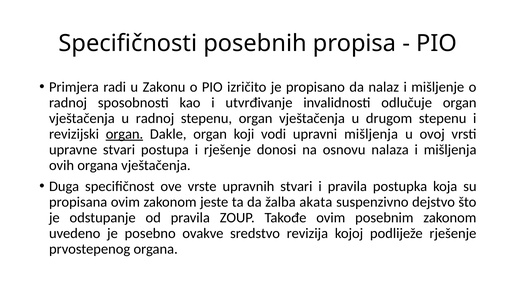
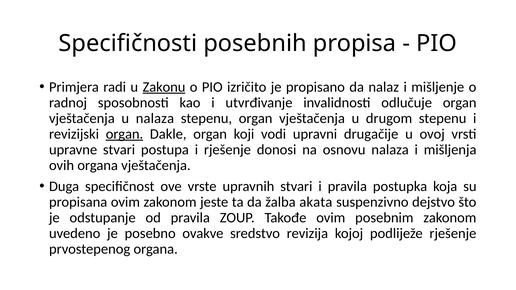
Zakonu underline: none -> present (164, 87)
u radnoj: radnoj -> nalaza (155, 118)
upravni mišljenja: mišljenja -> drugačije (371, 134)
